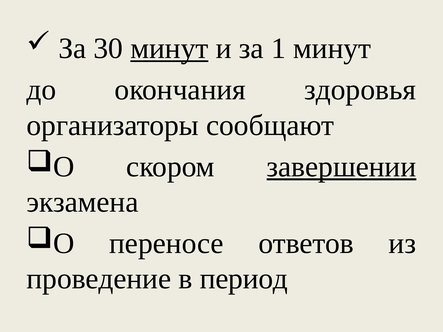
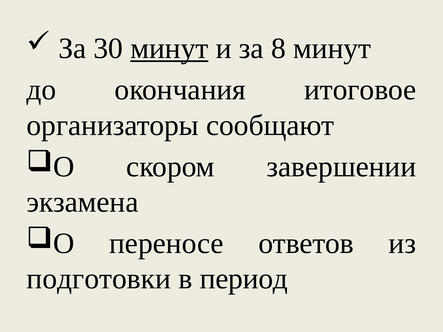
1: 1 -> 8 (278, 49)
здоровья: здоровья -> итоговое (360, 90)
завершении underline: present -> none (341, 167)
проведение: проведение -> подготовки (99, 279)
